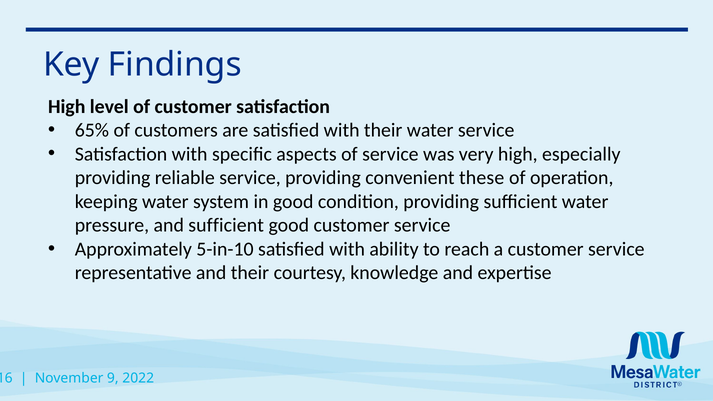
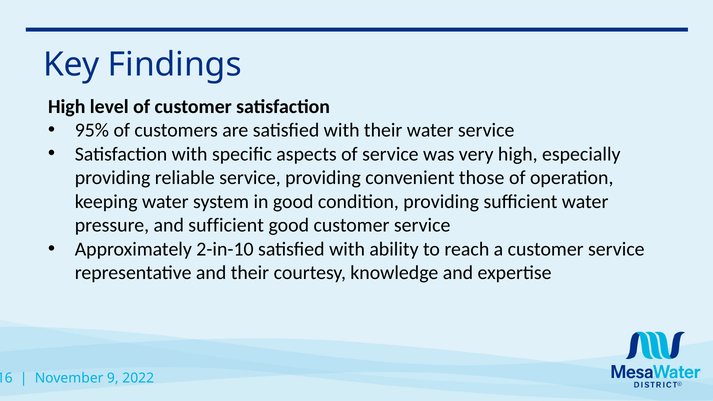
65%: 65% -> 95% (92, 130)
these: these -> those (482, 178)
5-in-10: 5-in-10 -> 2-in-10 (225, 249)
